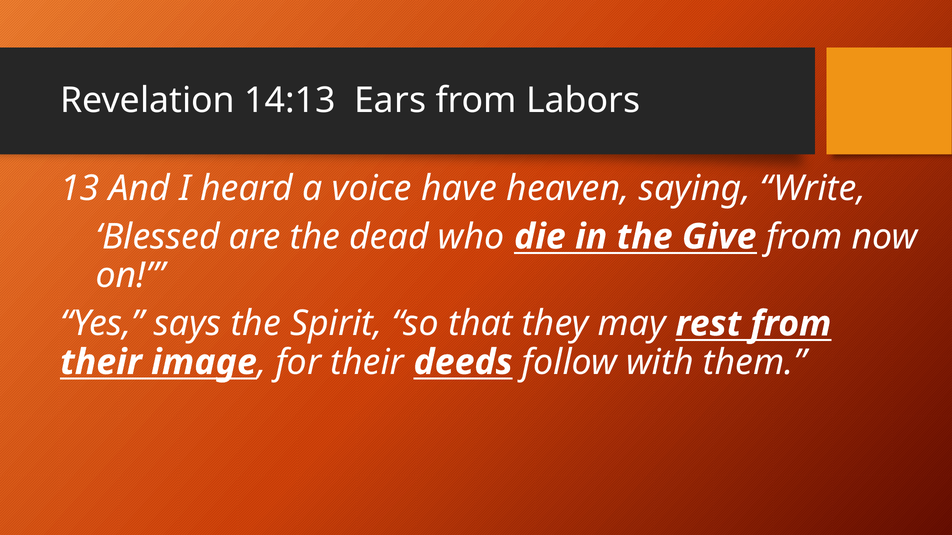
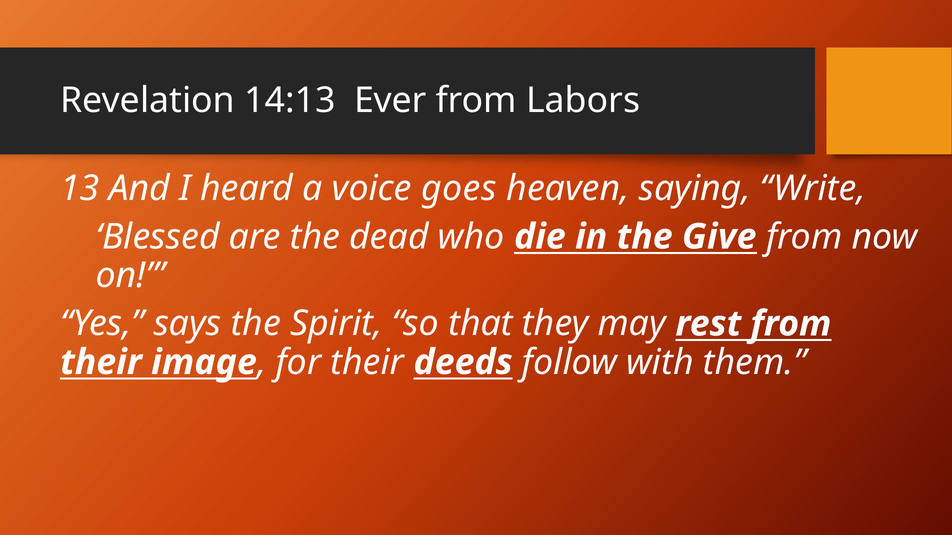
Ears: Ears -> Ever (390, 101)
have: have -> goes (459, 188)
